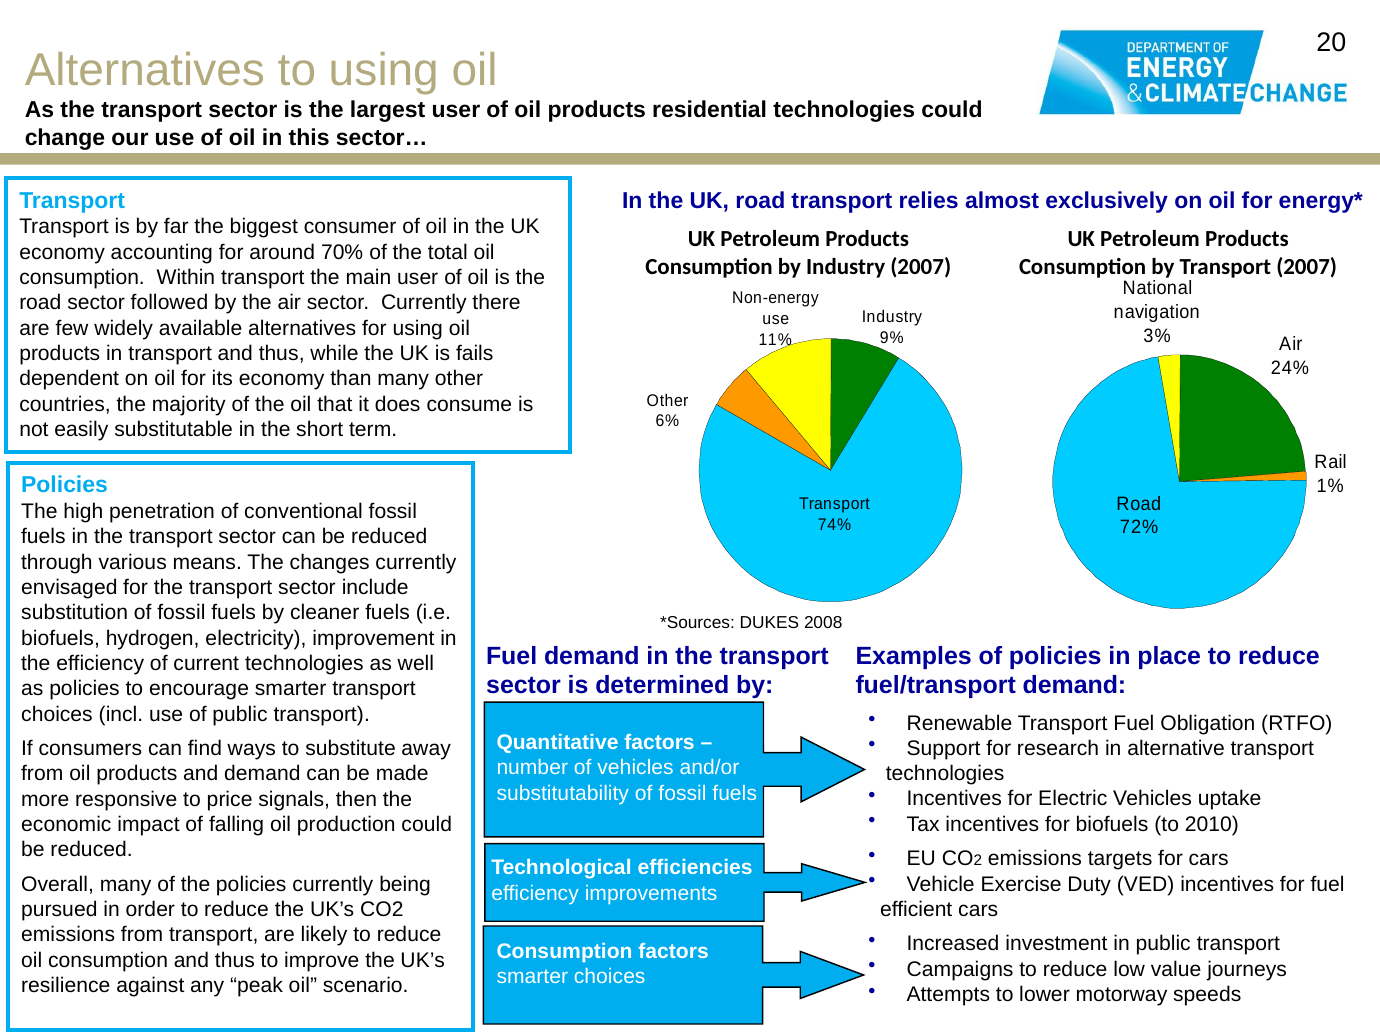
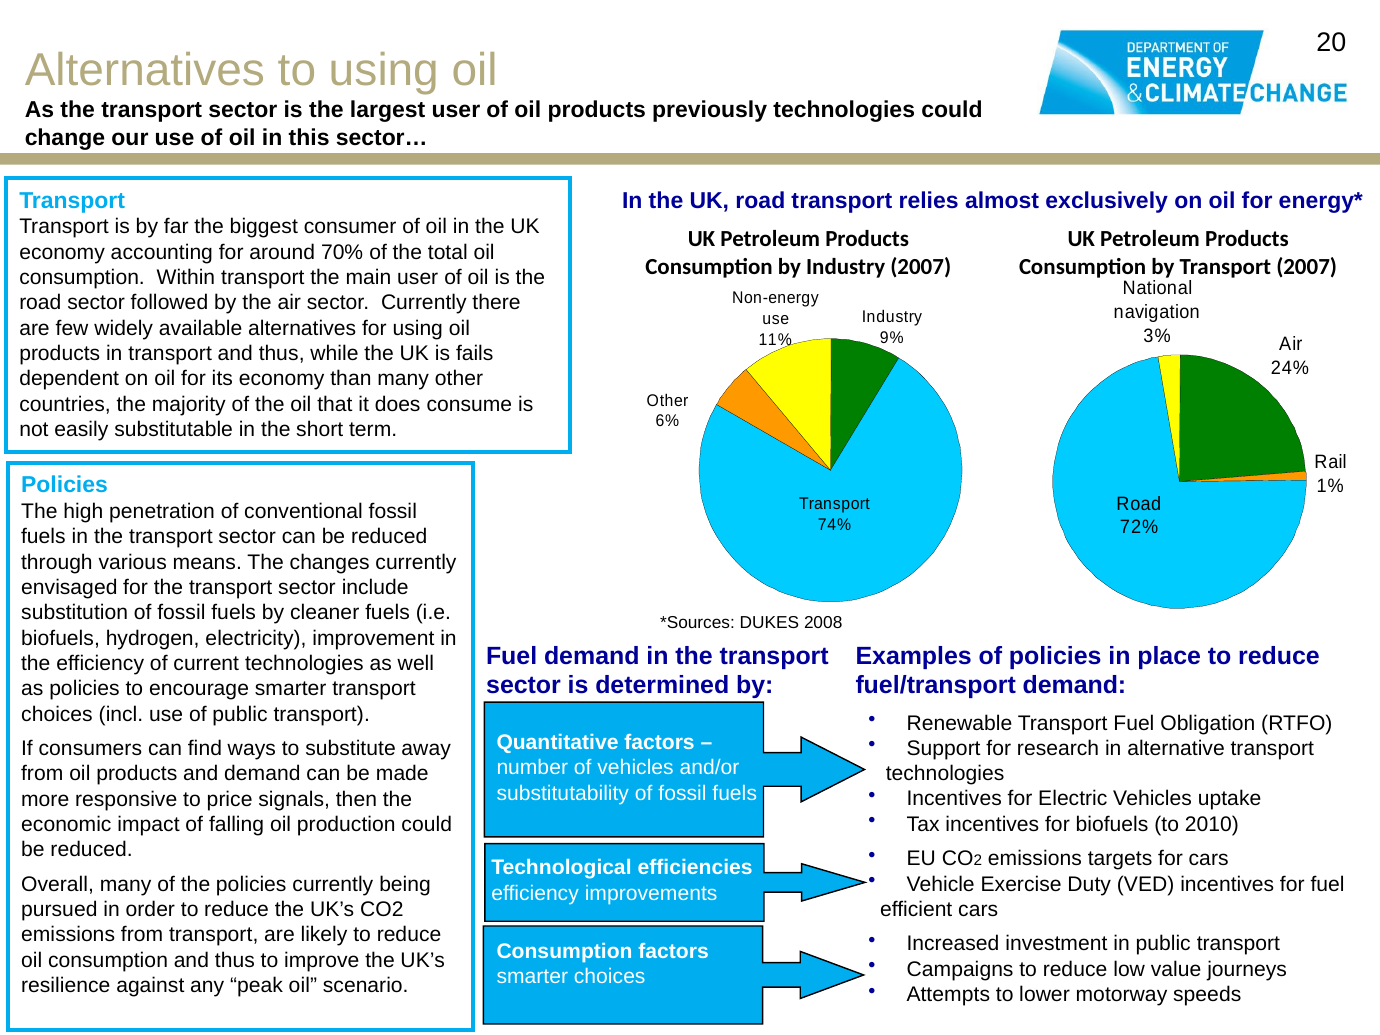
residential: residential -> previously (710, 110)
